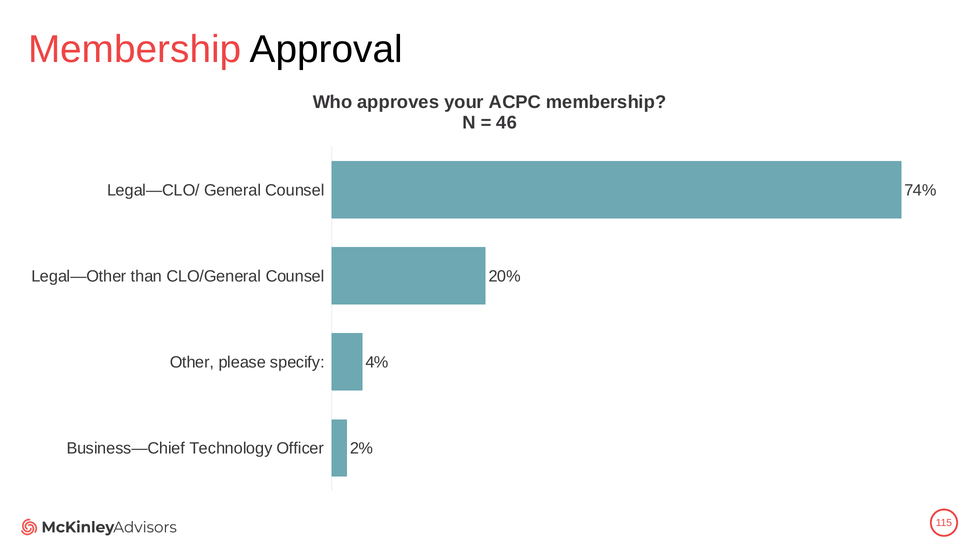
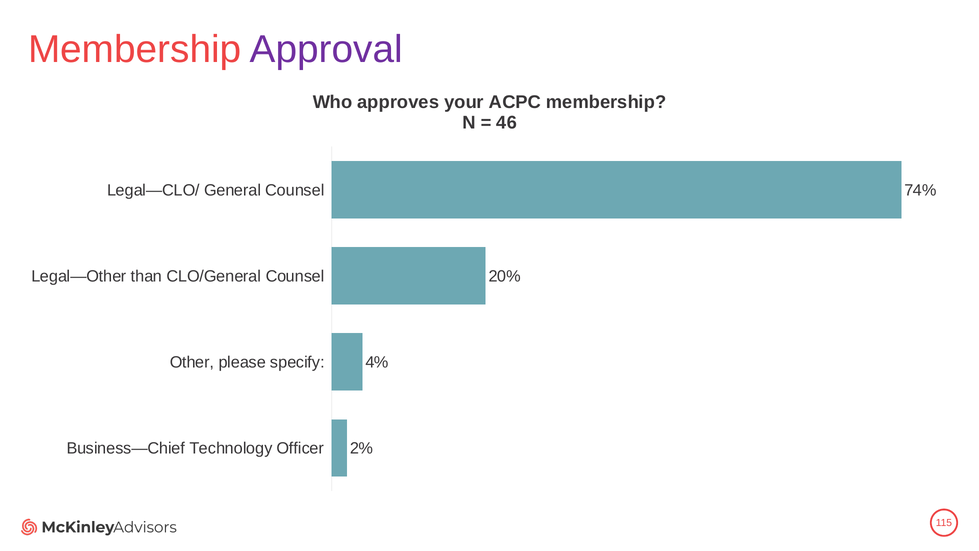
Approval colour: black -> purple (327, 49)
